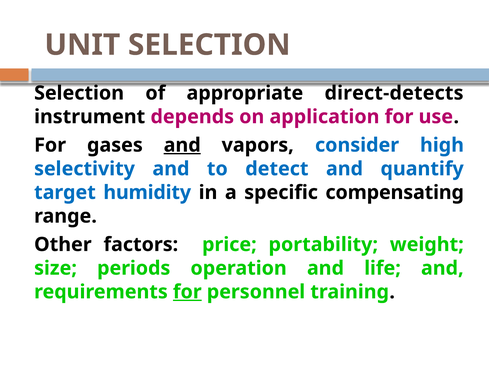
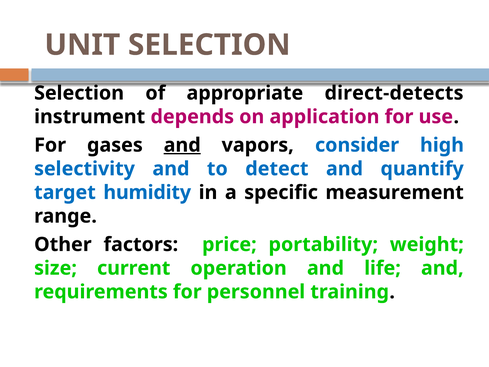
compensating: compensating -> measurement (395, 192)
periods: periods -> current (134, 268)
for underline: present -> none (187, 292)
